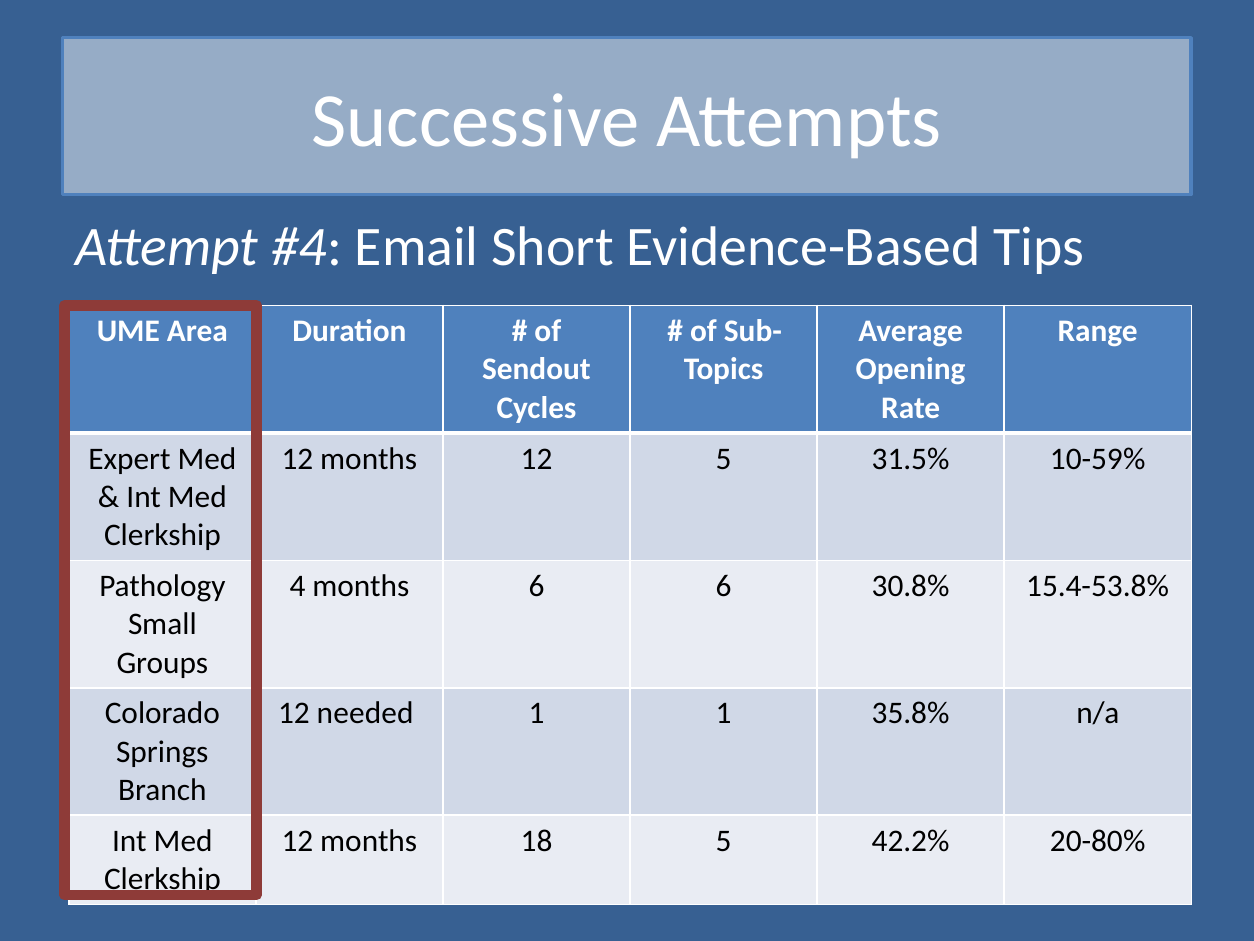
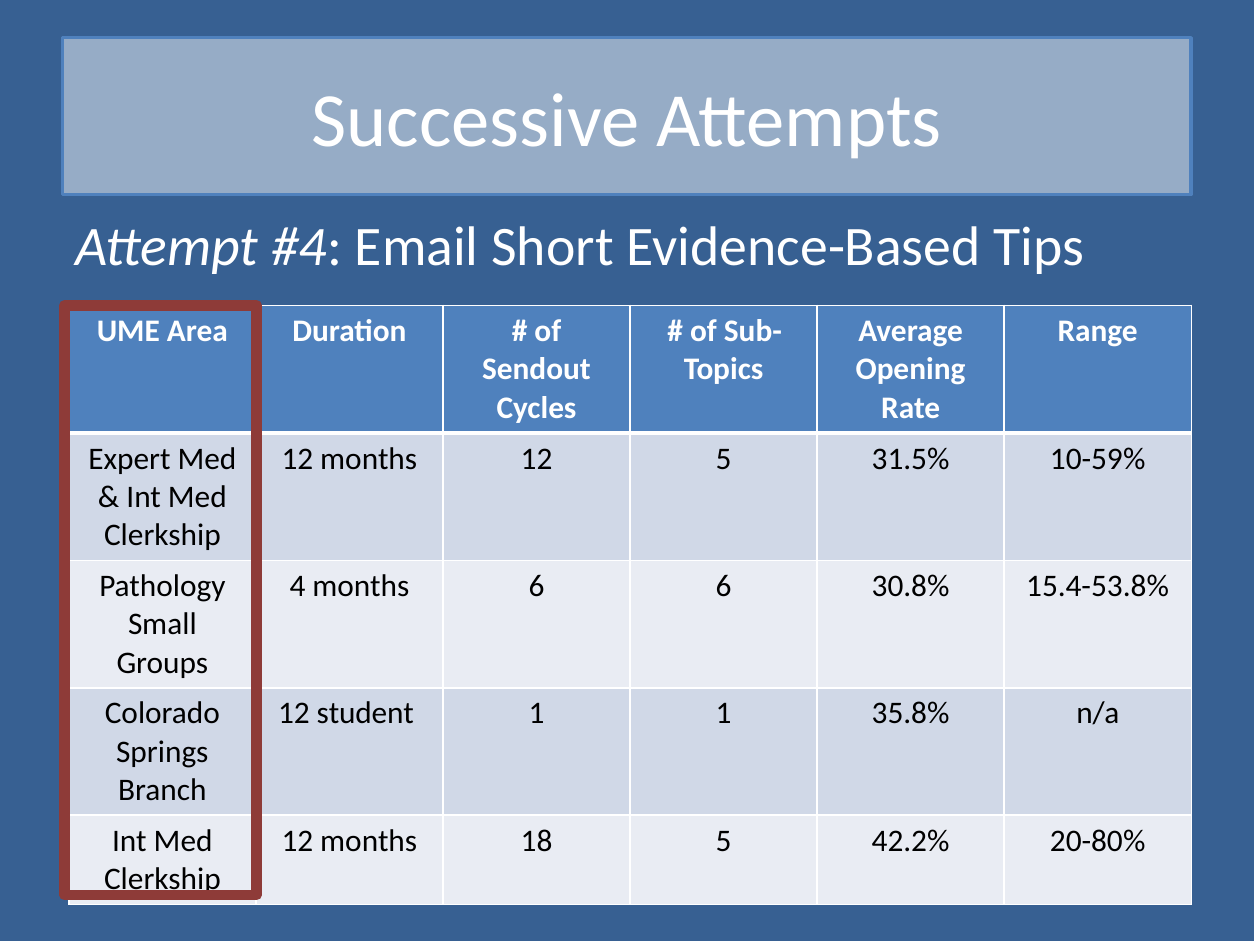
needed: needed -> student (365, 713)
